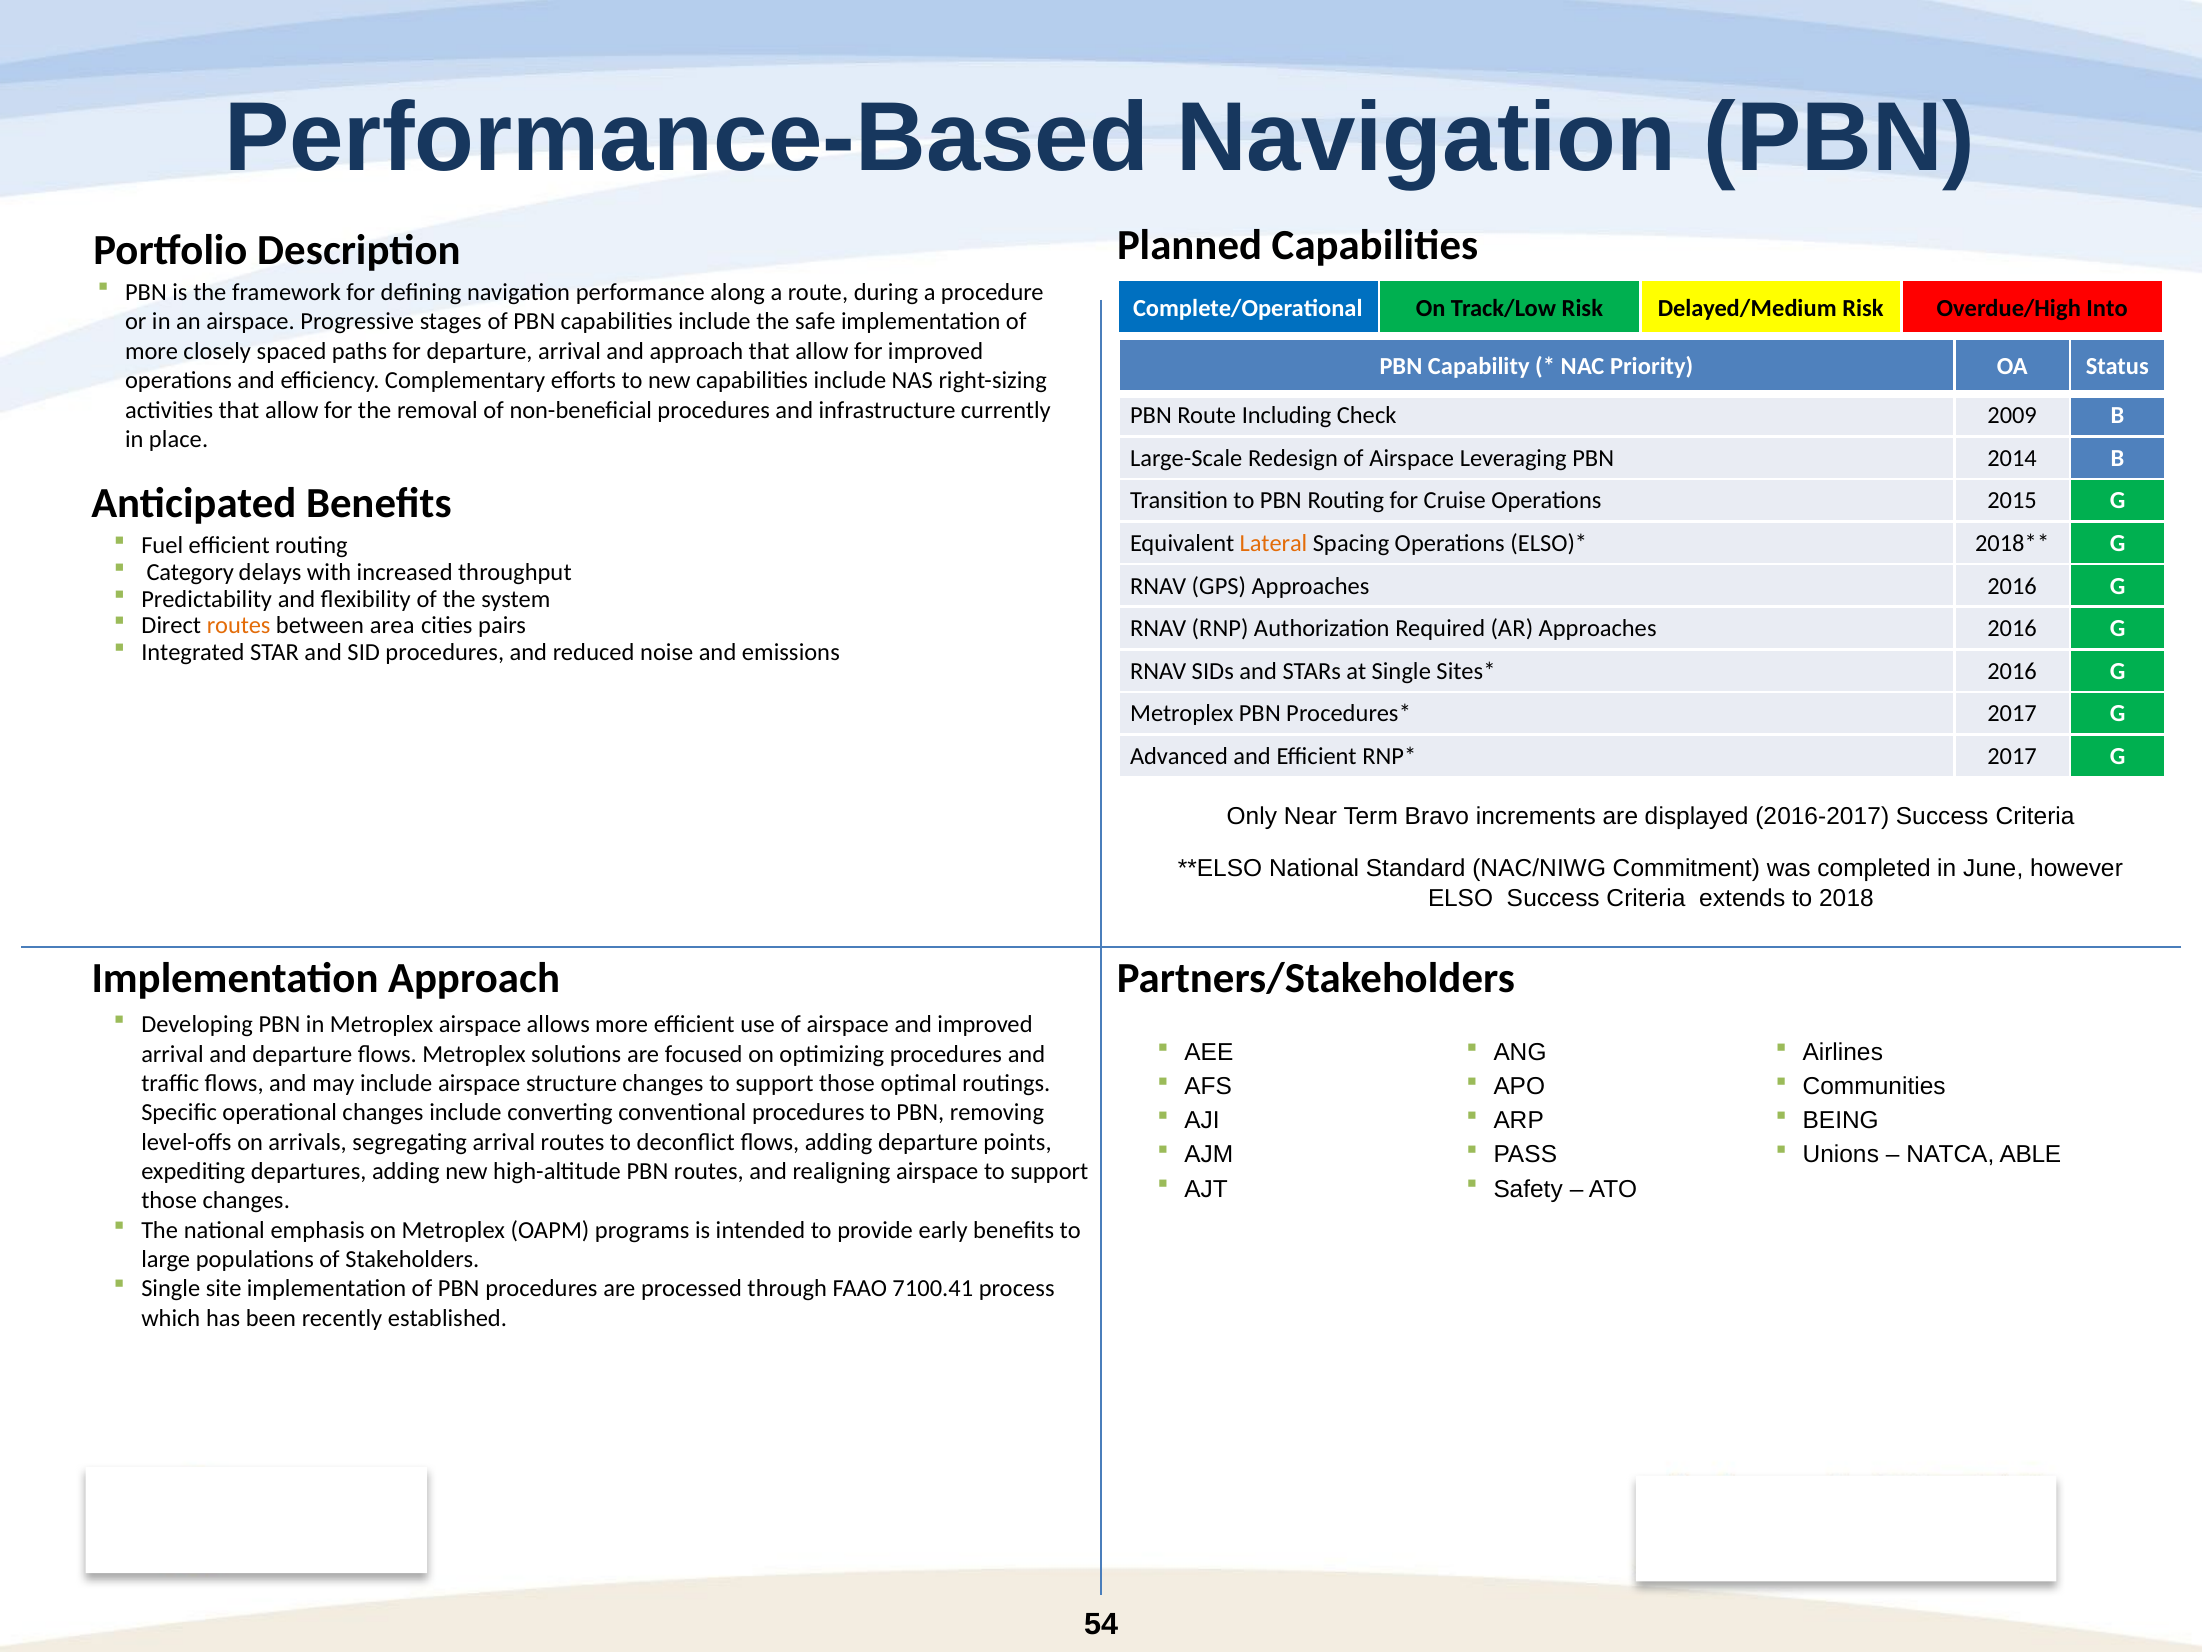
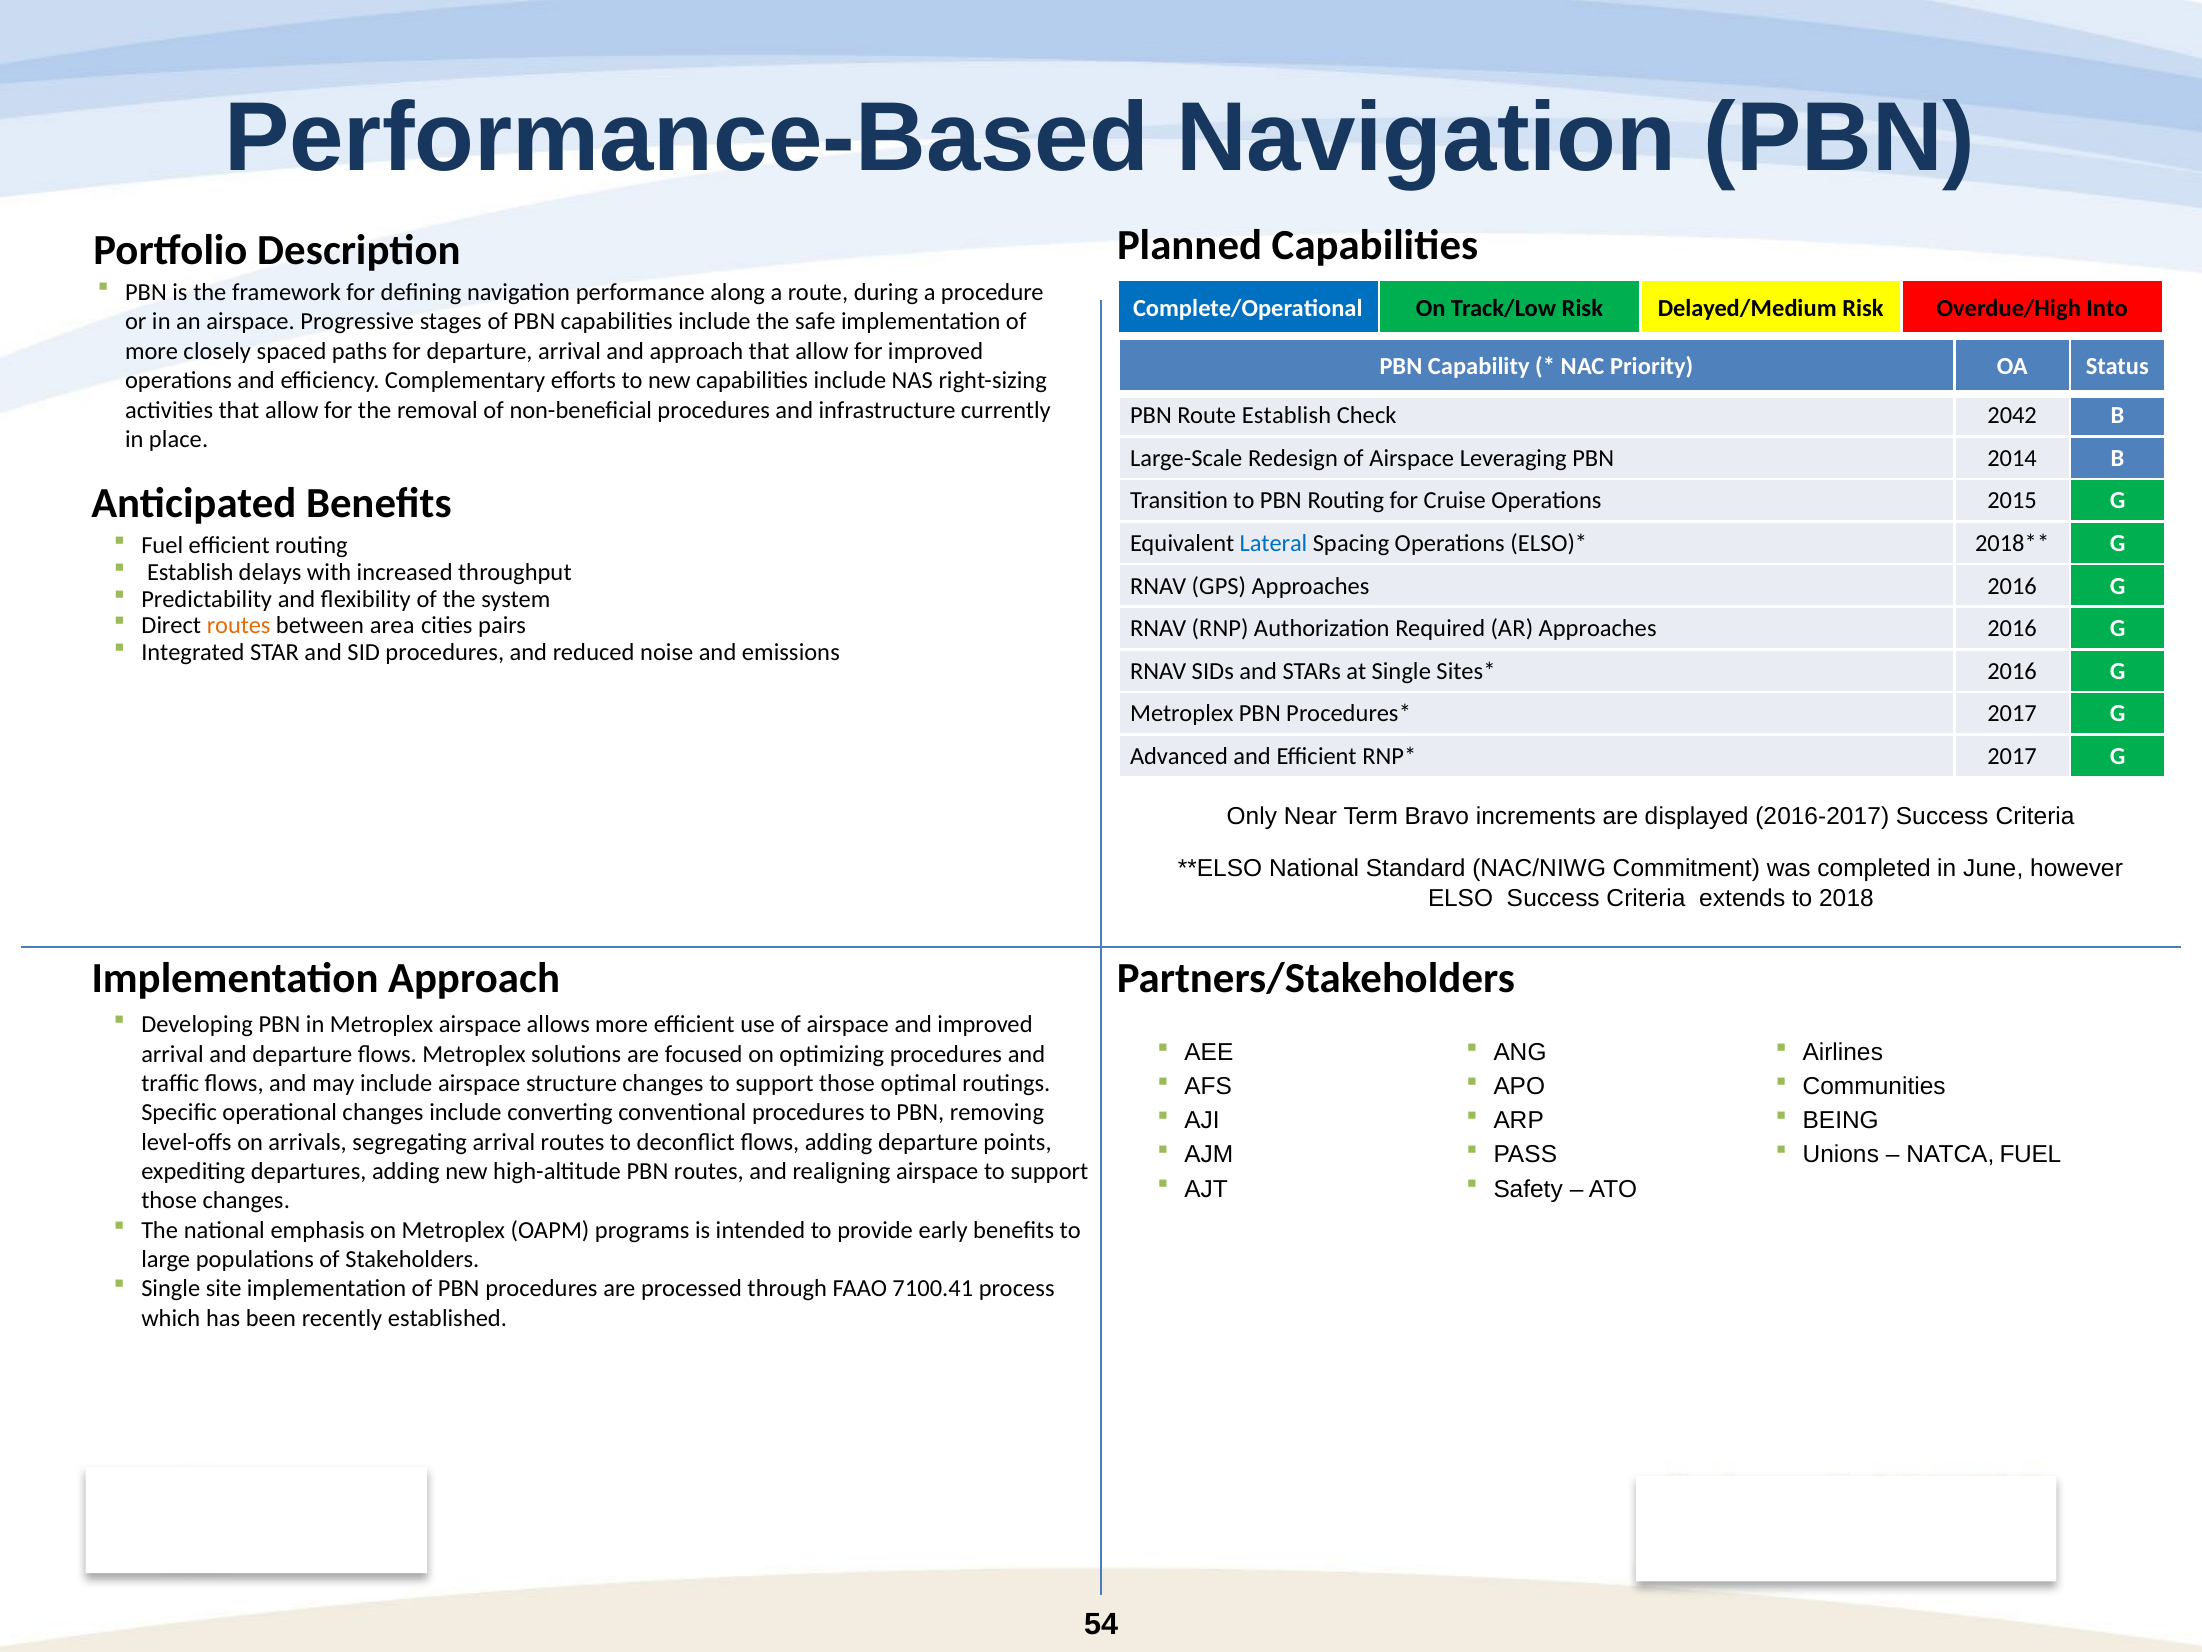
Route Including: Including -> Establish (1286, 416)
2009: 2009 -> 2042 (2012, 416)
Lateral colour: orange -> blue (1273, 543)
Category: Category -> Establish (190, 572)
NATCA ABLE: ABLE -> FUEL (2030, 1155)
